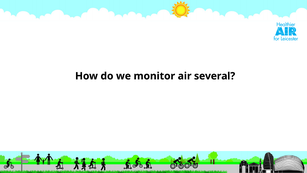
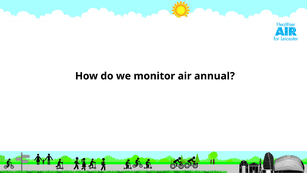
several: several -> annual (214, 76)
